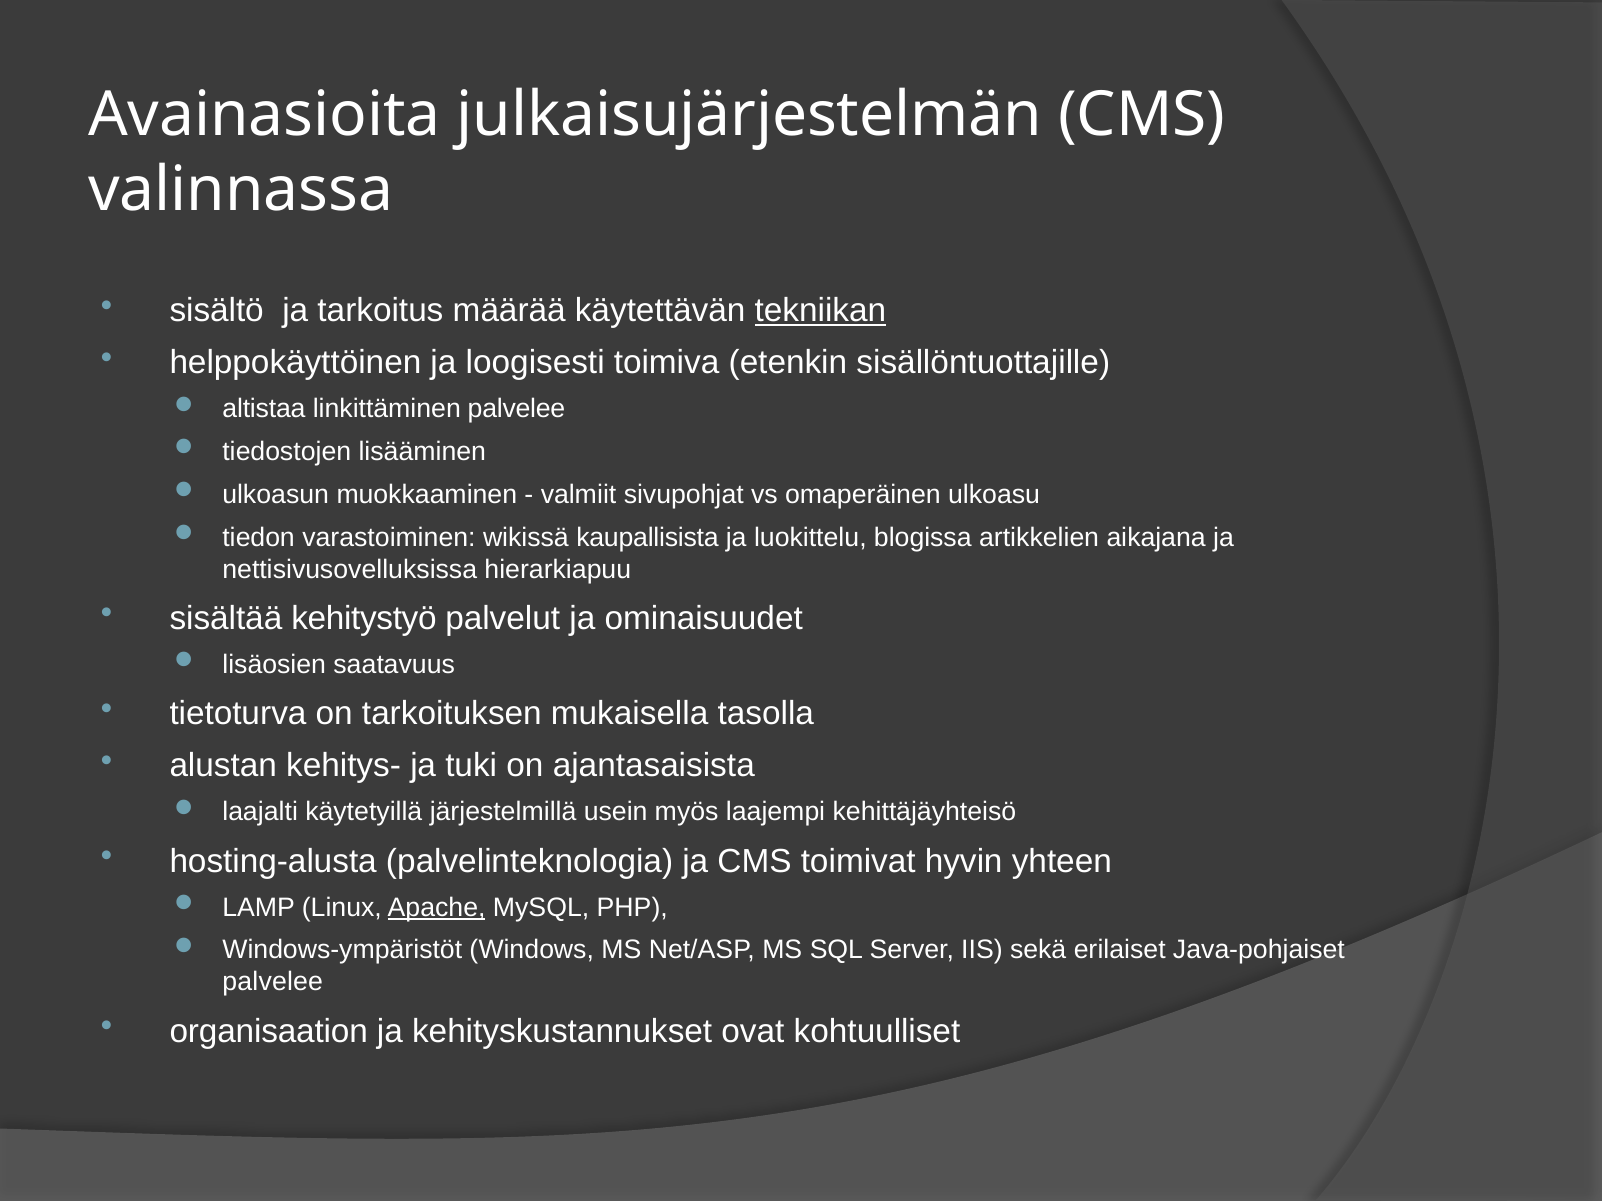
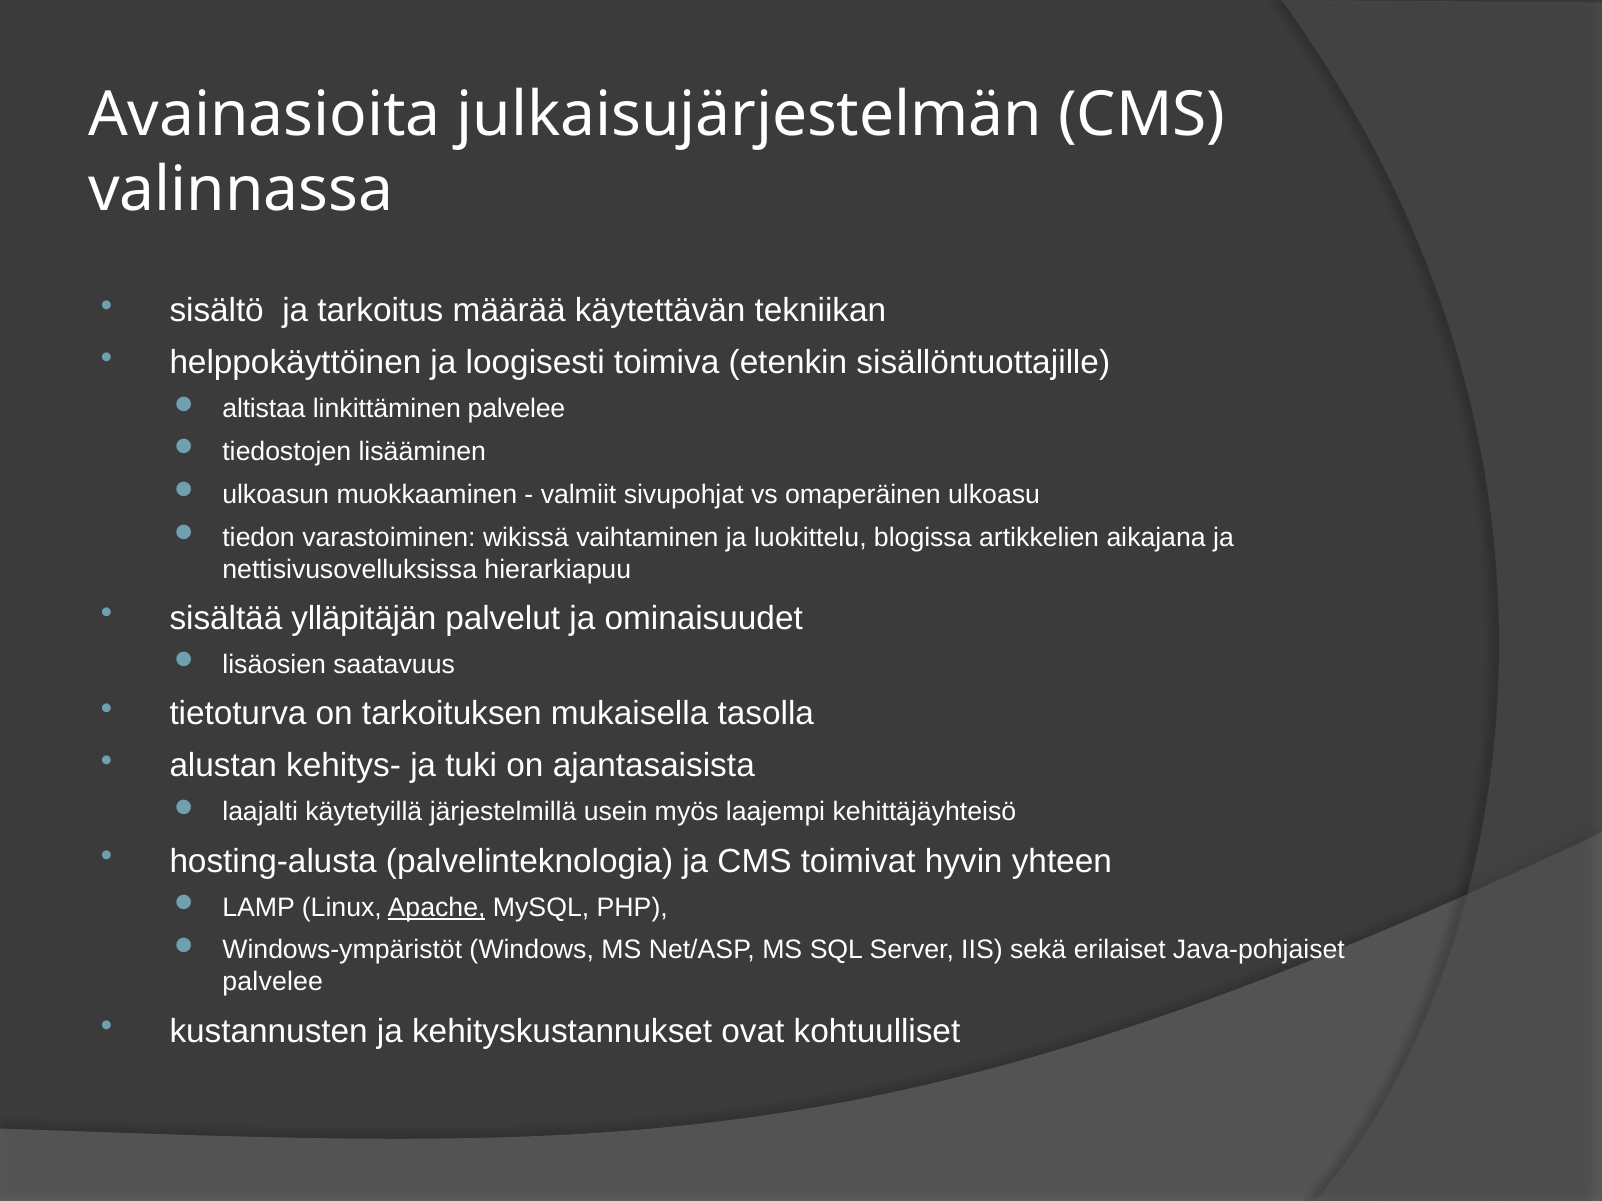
tekniikan underline: present -> none (820, 311)
kaupallisista: kaupallisista -> vaihtaminen (647, 537)
kehitystyö: kehitystyö -> ylläpitäjän (364, 619)
organisaation: organisaation -> kustannusten (269, 1031)
